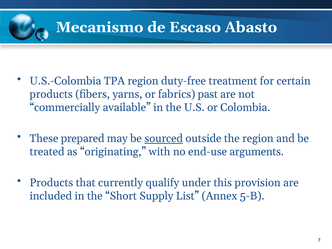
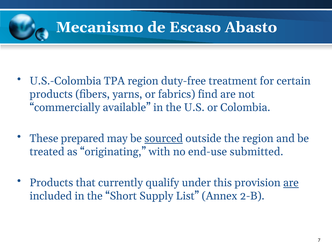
past: past -> find (208, 94)
arguments: arguments -> submitted (257, 152)
are underline: none -> present (291, 183)
5-B: 5-B -> 2-B (252, 196)
